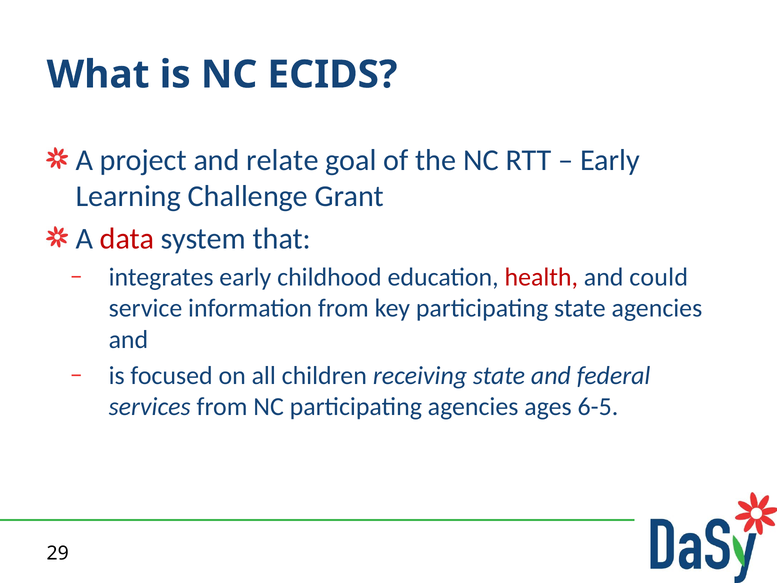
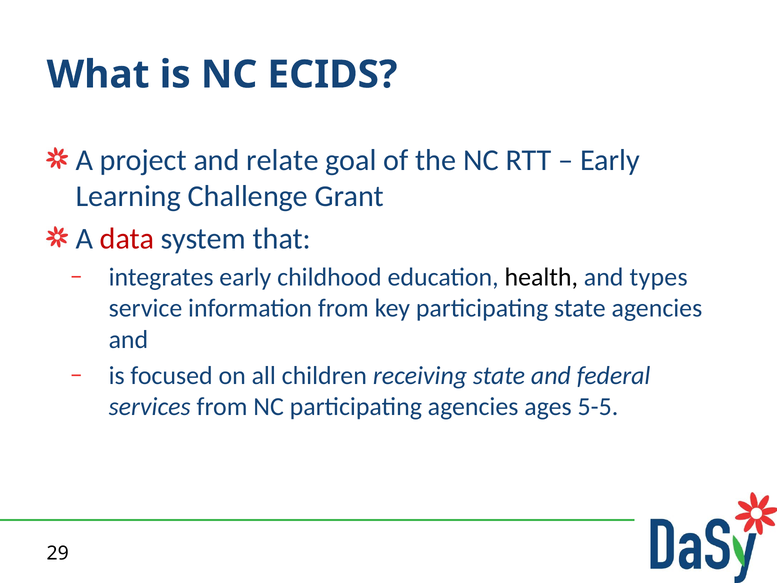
health colour: red -> black (541, 277)
could: could -> types (659, 277)
6-5: 6-5 -> 5-5 (598, 407)
